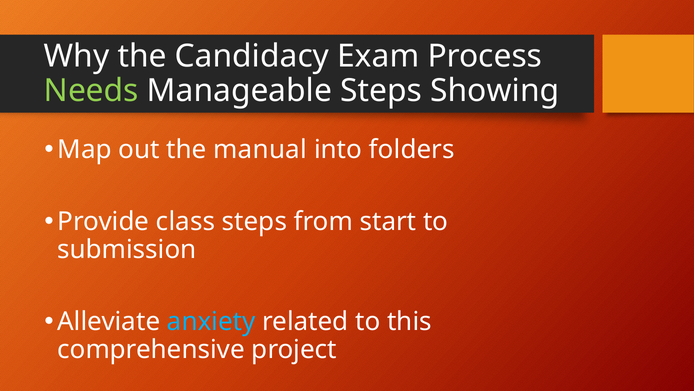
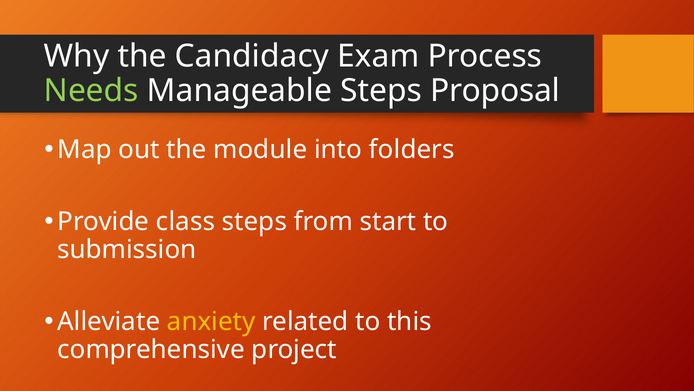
Showing: Showing -> Proposal (495, 91)
manual: manual -> module (260, 150)
anxiety colour: light blue -> yellow (211, 321)
